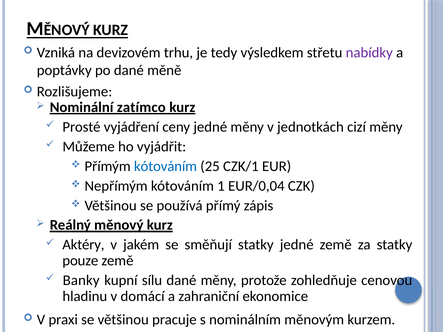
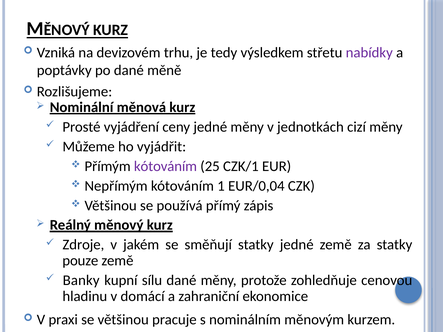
zatímco: zatímco -> měnová (141, 107)
kótováním colour: blue -> purple (166, 166)
Aktéry: Aktéry -> Zdroje (83, 245)
